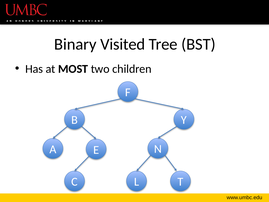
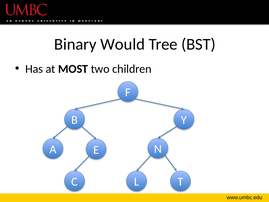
Visited: Visited -> Would (123, 44)
